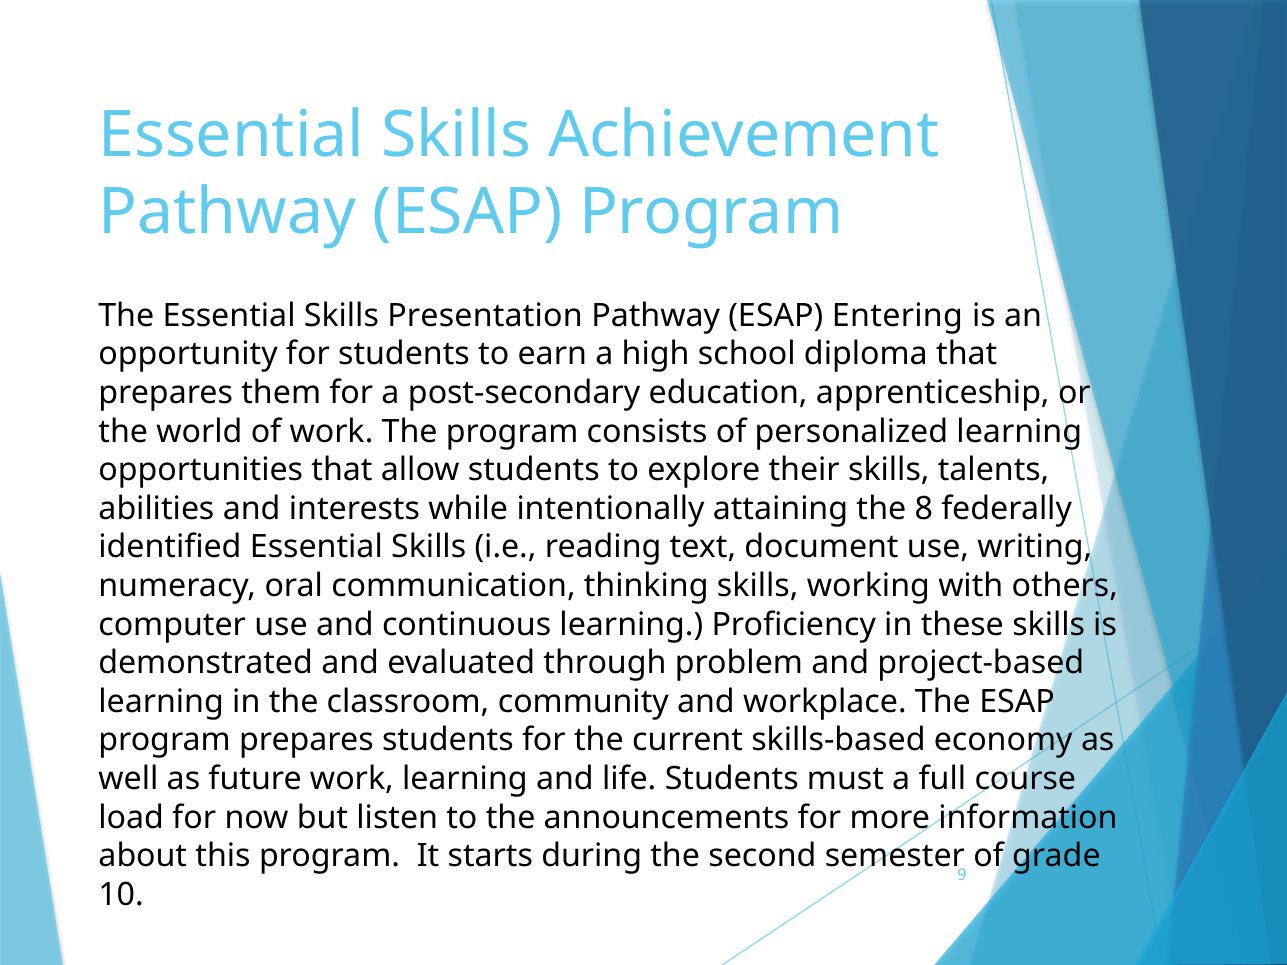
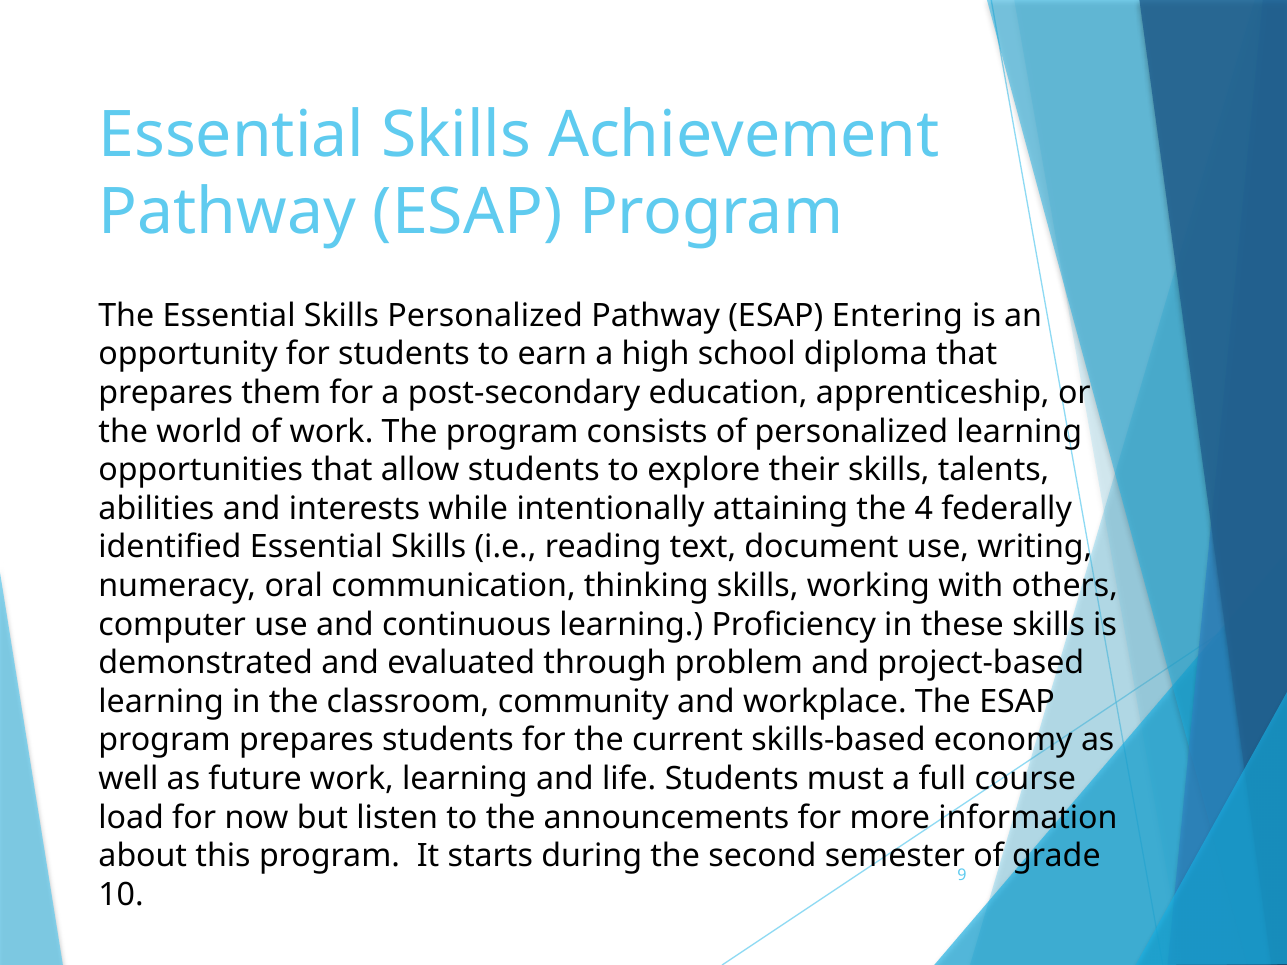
Skills Presentation: Presentation -> Personalized (485, 316)
8: 8 -> 4 (924, 509)
